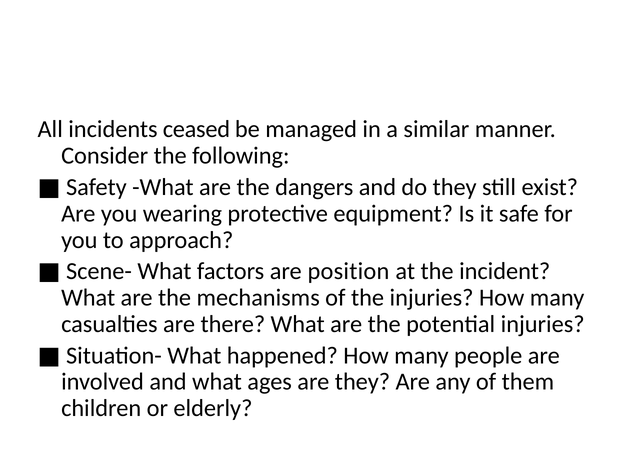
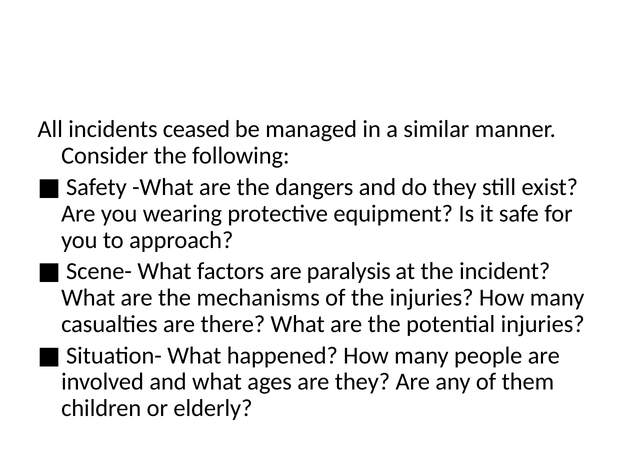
position: position -> paralysis (349, 271)
